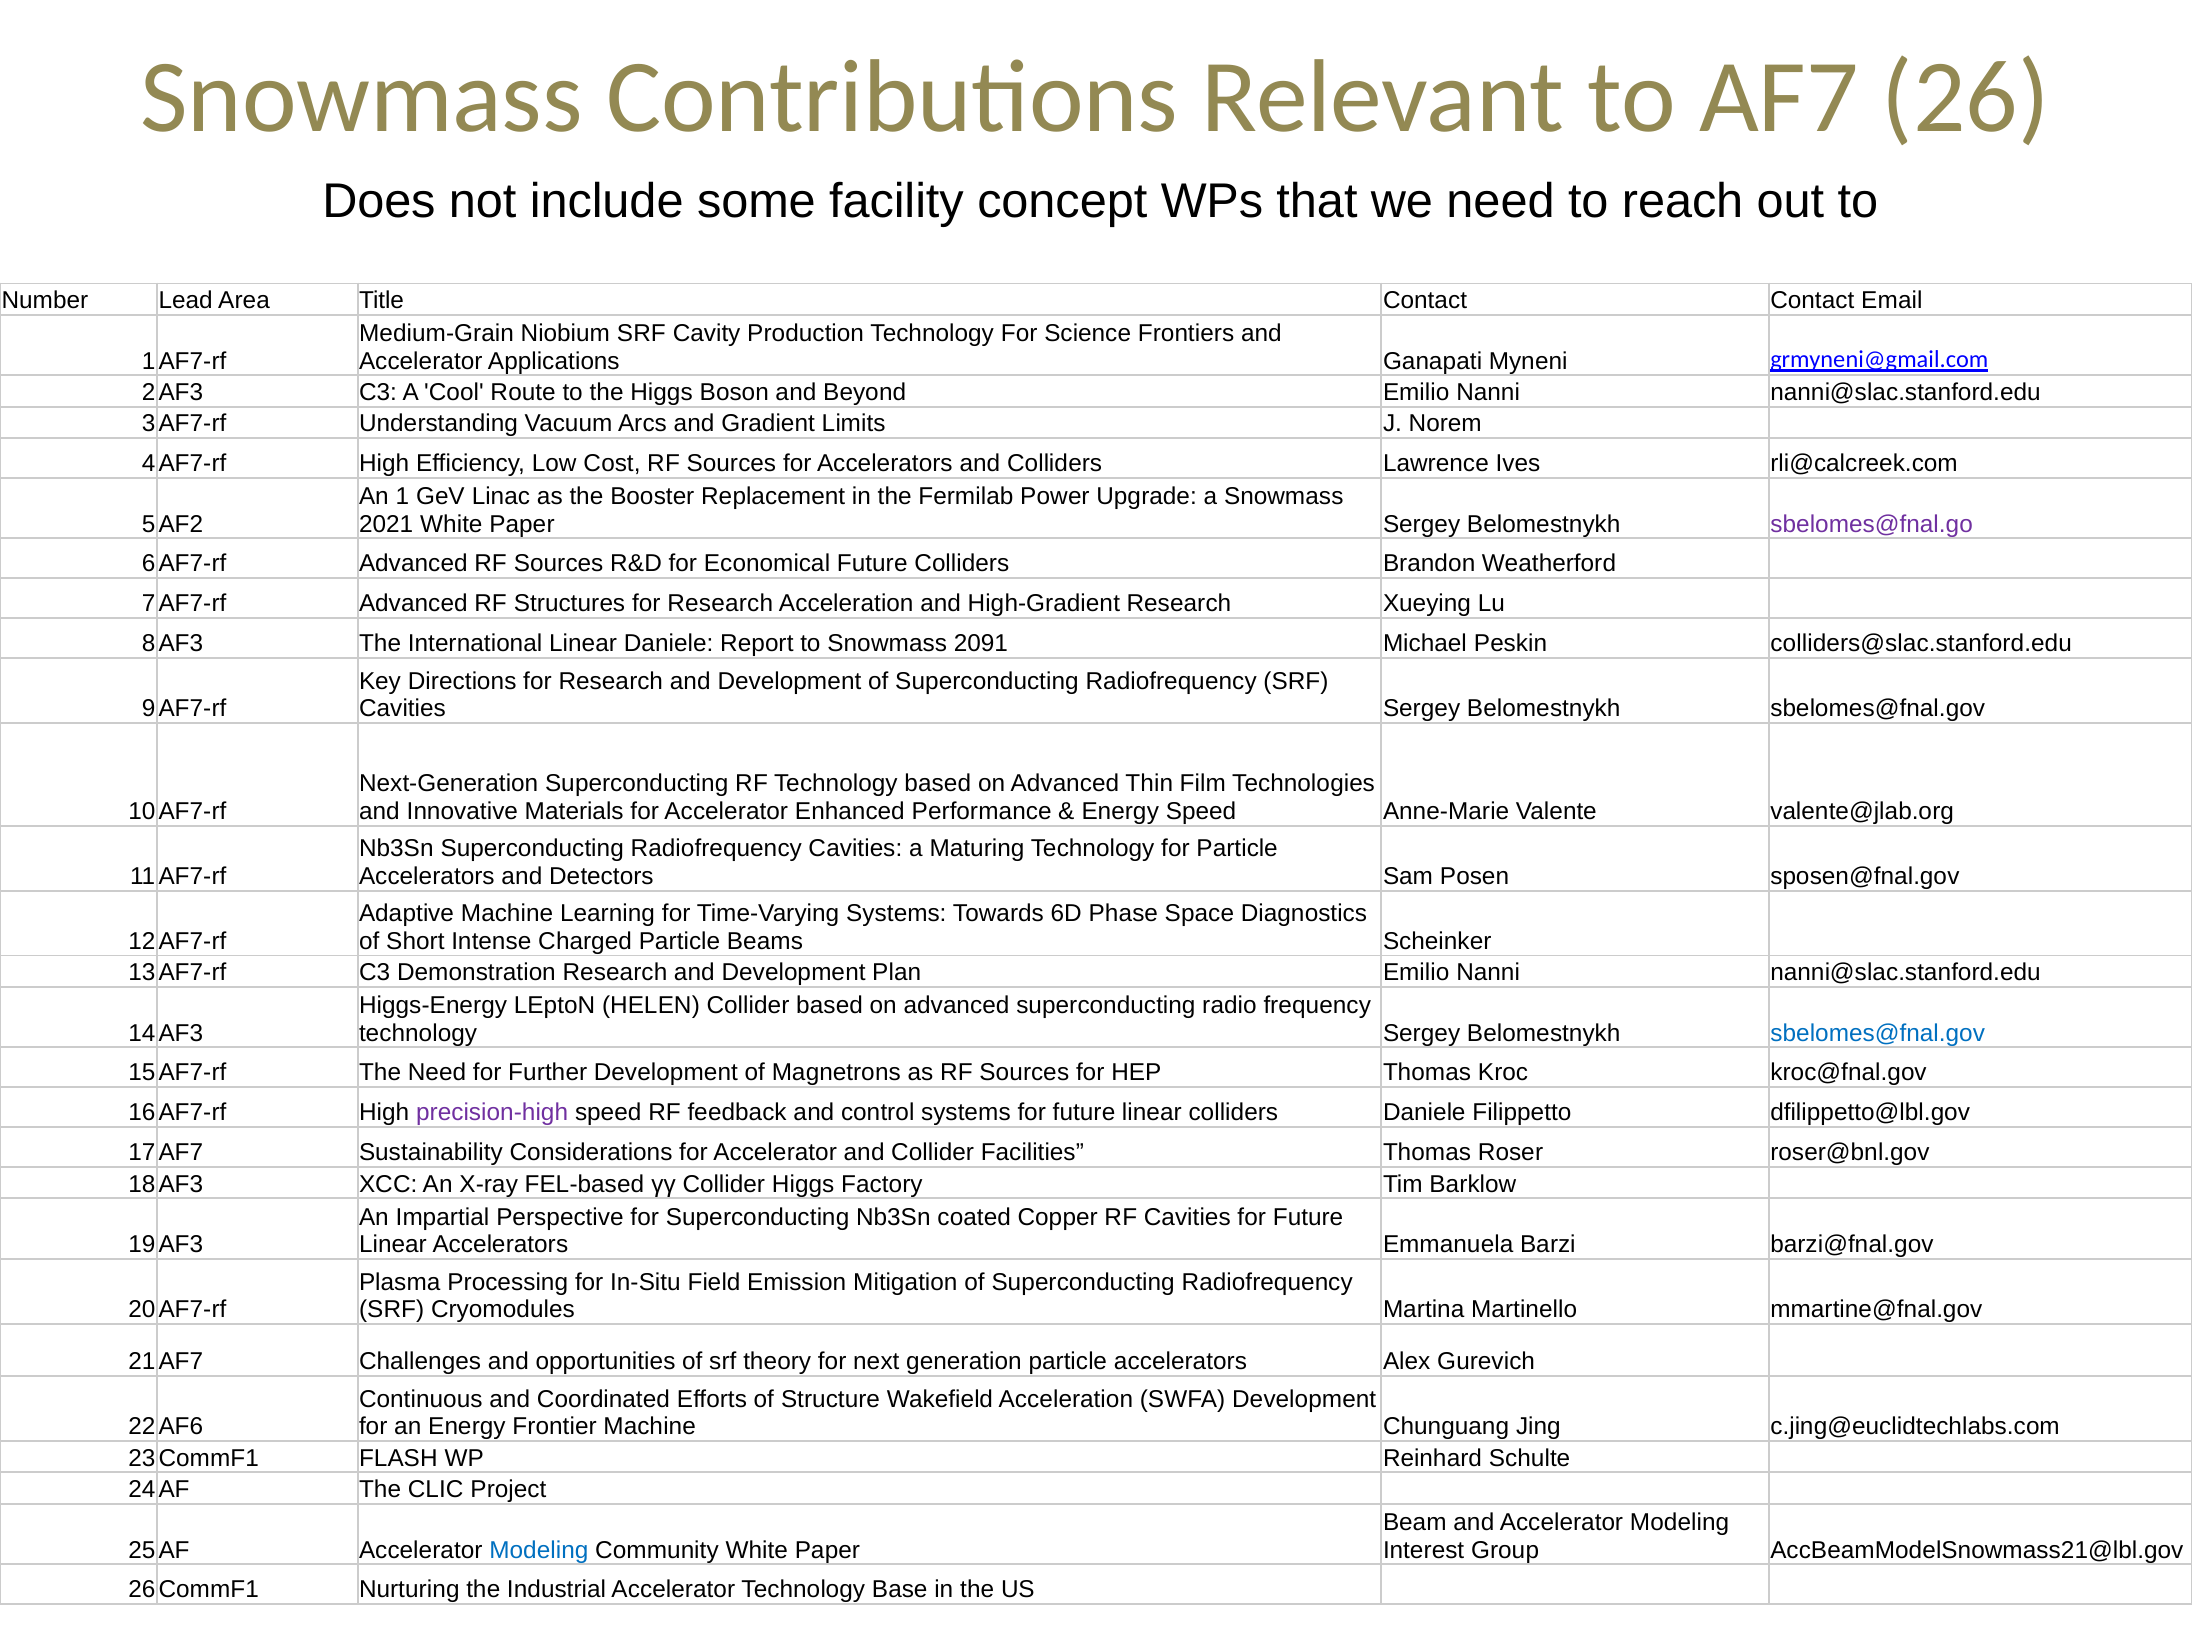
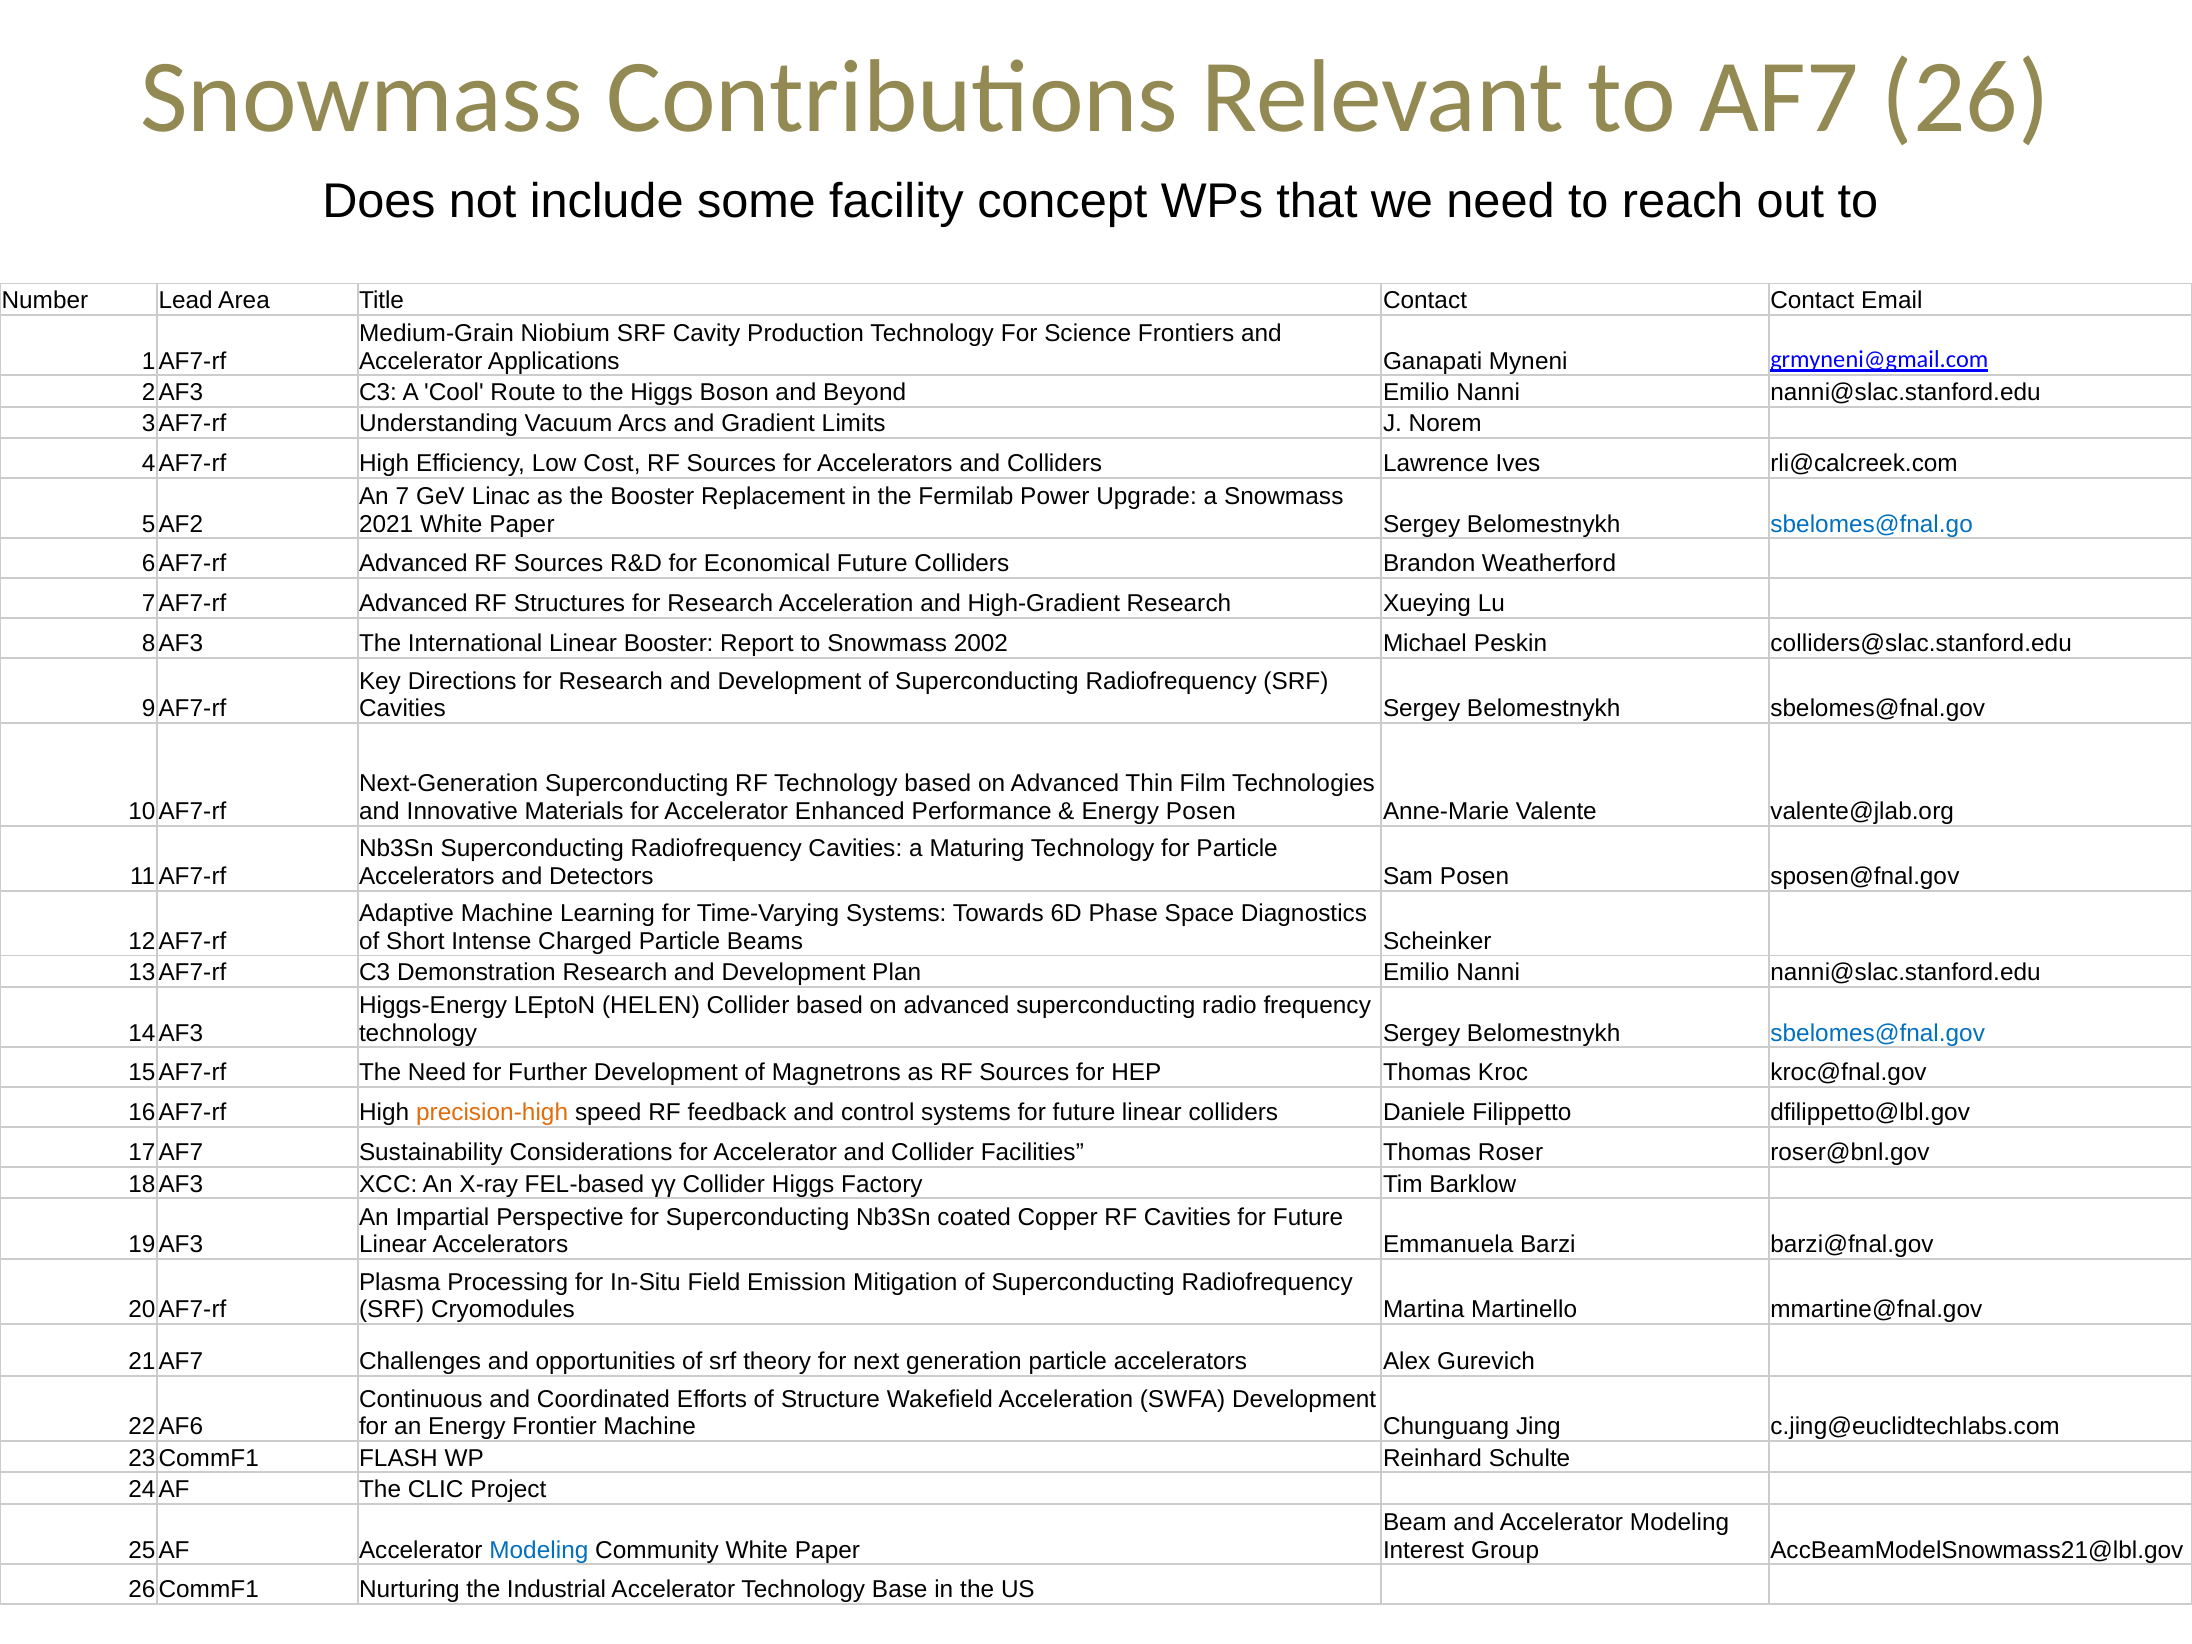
1: 1 -> 7 (402, 497)
sbelomes@fnal.go colour: purple -> blue (1872, 524)
Linear Daniele: Daniele -> Booster (669, 644)
2091: 2091 -> 2002 (981, 644)
Energy Speed: Speed -> Posen (1201, 811)
precision-high colour: purple -> orange (492, 1113)
